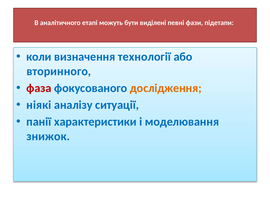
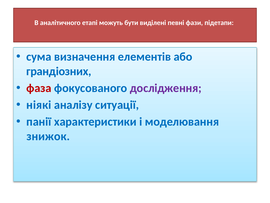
коли: коли -> сума (39, 57)
технології: технології -> елементів (144, 57)
вторинного: вторинного -> грандіозних (59, 71)
дослідження colour: orange -> purple (166, 88)
